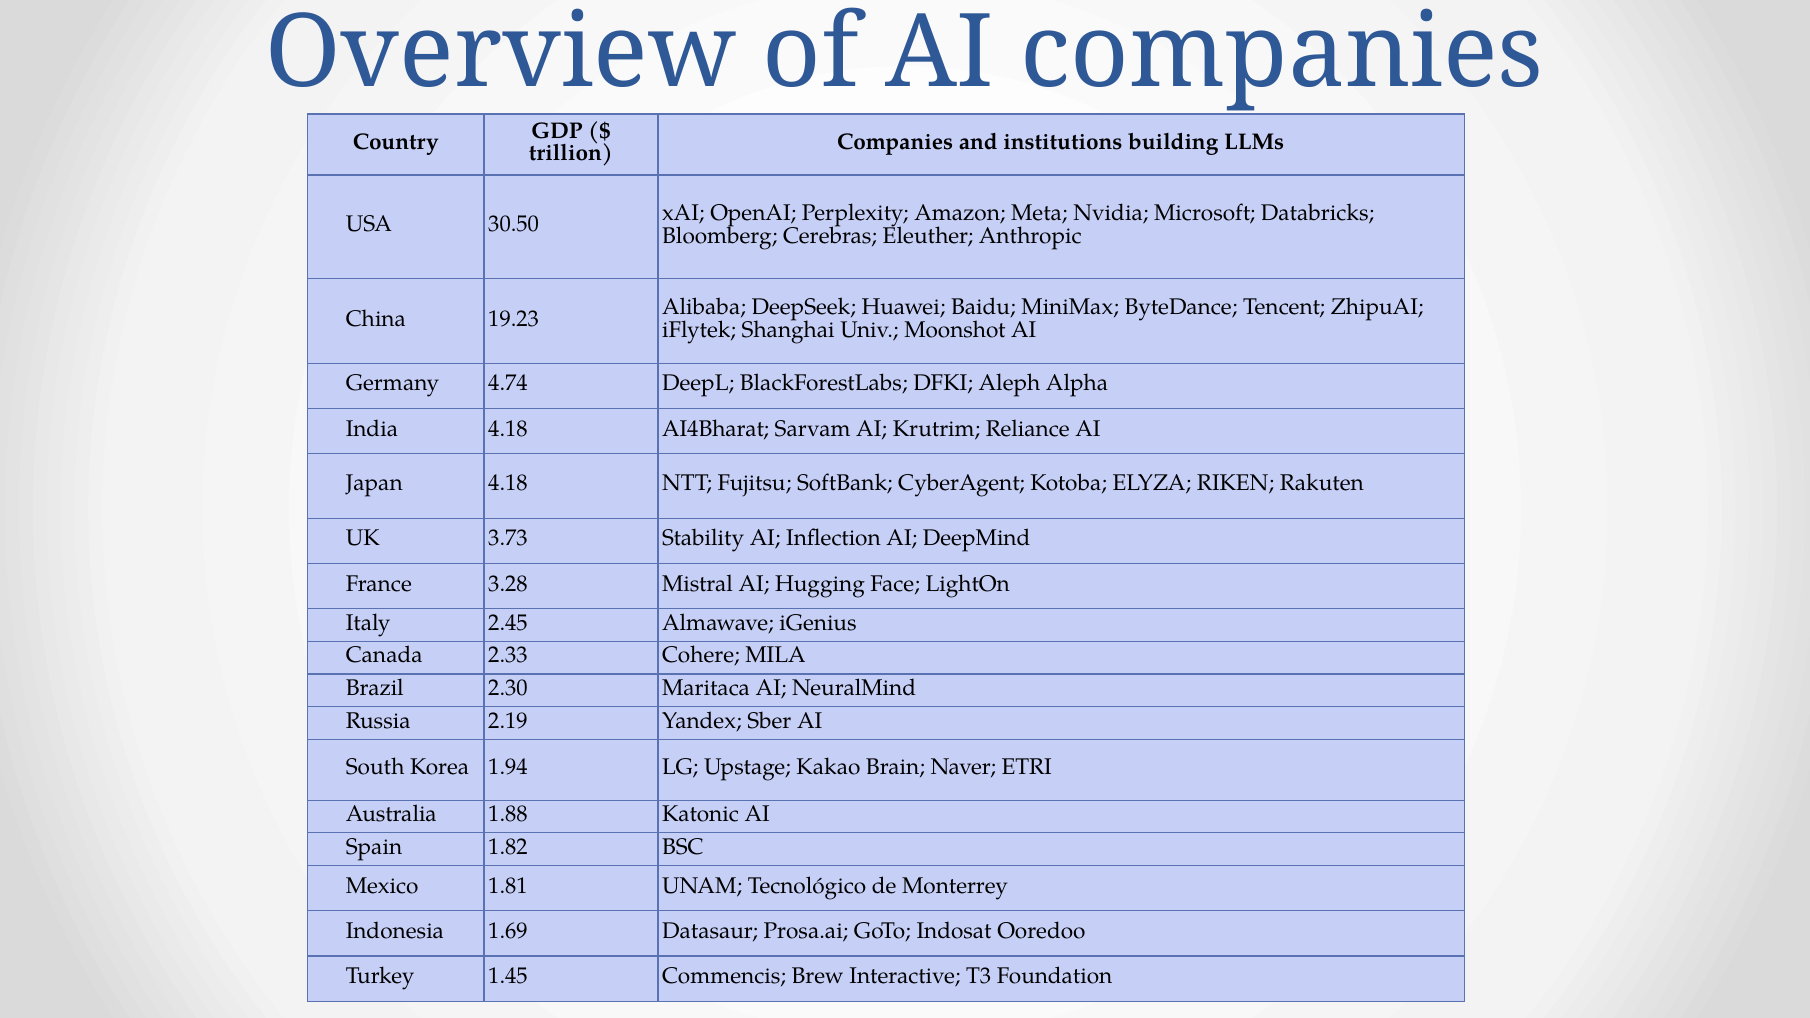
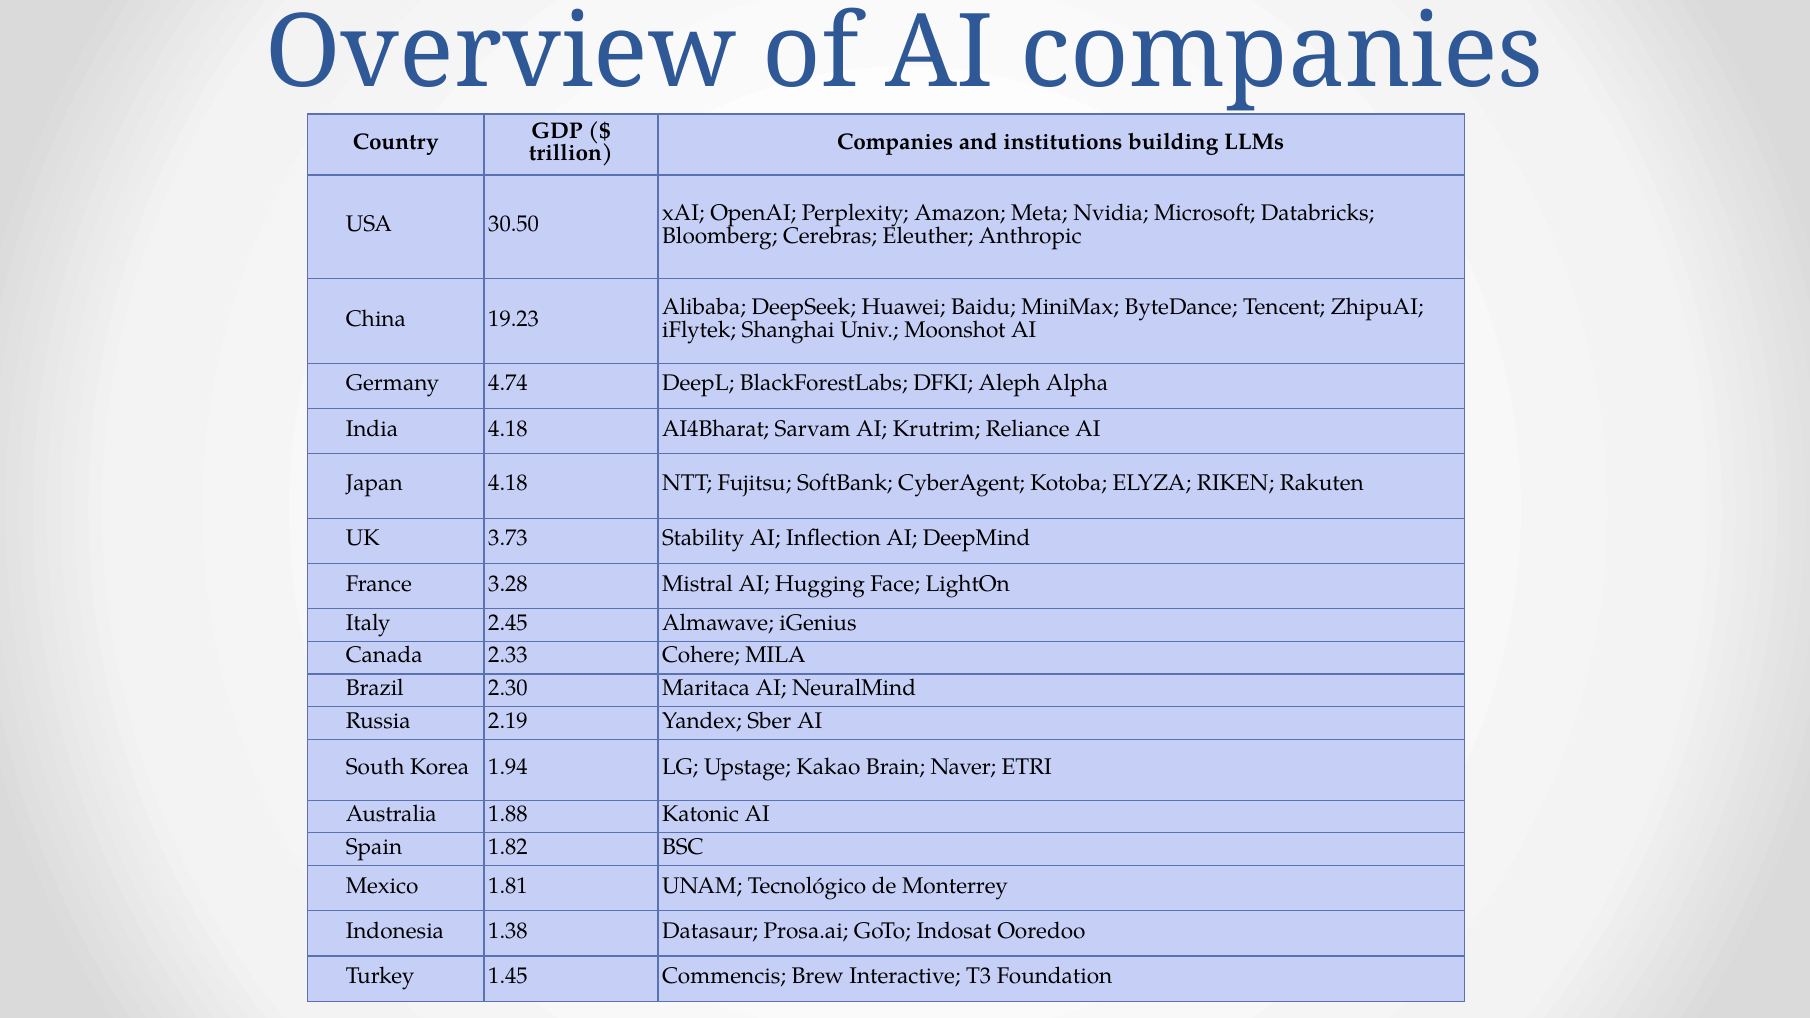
1.69: 1.69 -> 1.38 (508, 931)
